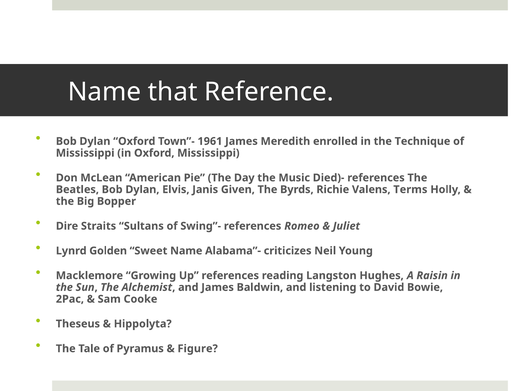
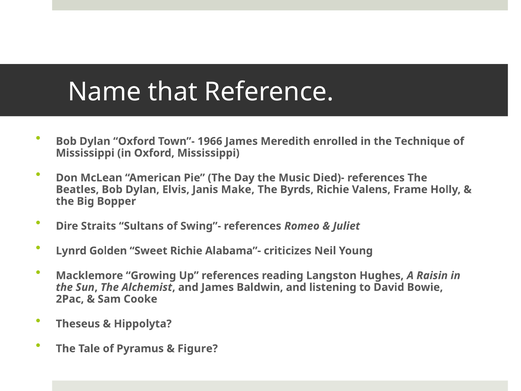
1961: 1961 -> 1966 (210, 141)
Given: Given -> Make (238, 189)
Terms: Terms -> Frame (410, 189)
Sweet Name: Name -> Richie (186, 251)
